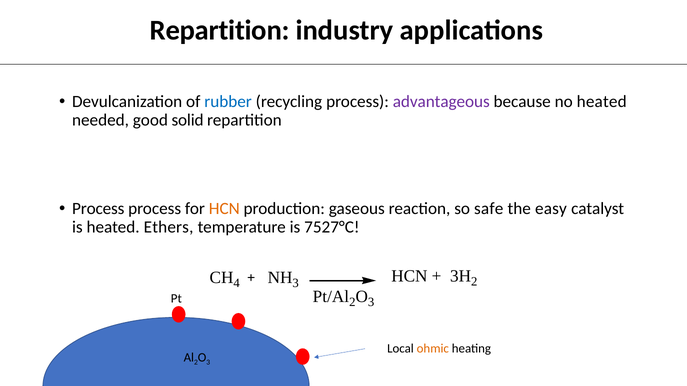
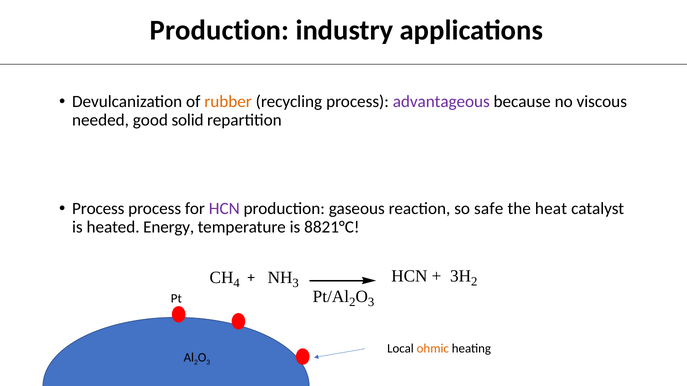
Repartition: Repartition -> Production (220, 31)
rubber colour: blue -> orange (228, 102)
no heated: heated -> viscous (602, 102)
HCN colour: orange -> purple (224, 209)
easy: easy -> heat (551, 209)
heated Ethers: Ethers -> Energy (169, 227)
7527°C: 7527°C -> 8821°C (332, 227)
